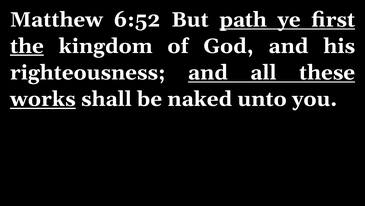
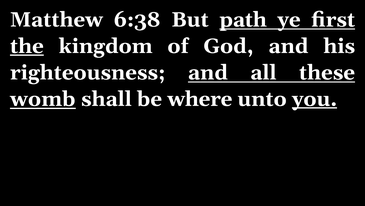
6:52: 6:52 -> 6:38 (137, 20)
works: works -> womb (43, 99)
naked: naked -> where (200, 99)
you underline: none -> present (315, 99)
